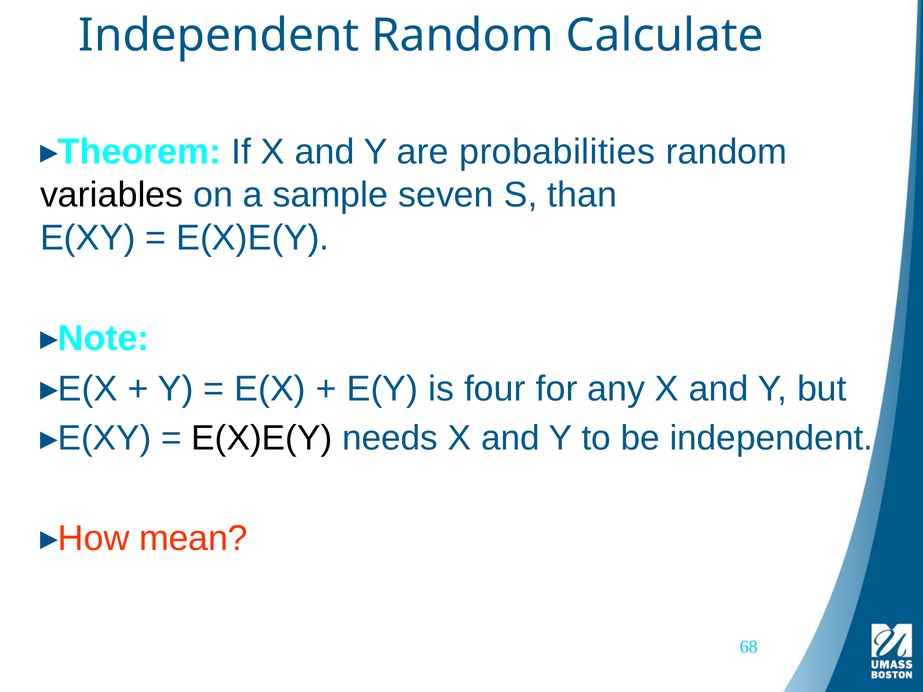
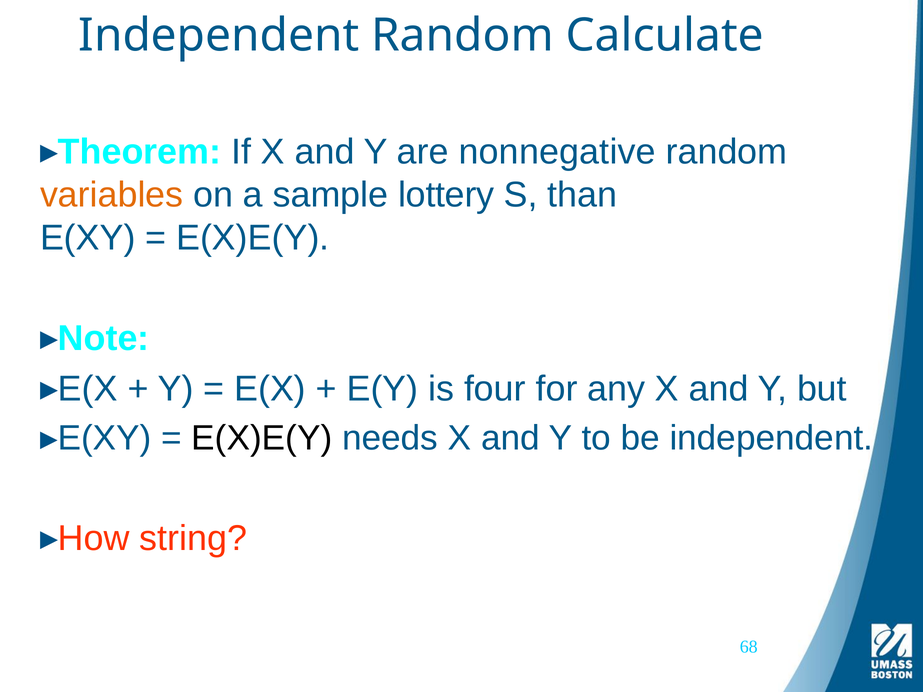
probabilities: probabilities -> nonnegative (557, 152)
variables colour: black -> orange (112, 195)
seven: seven -> lottery (446, 195)
mean: mean -> string (193, 539)
